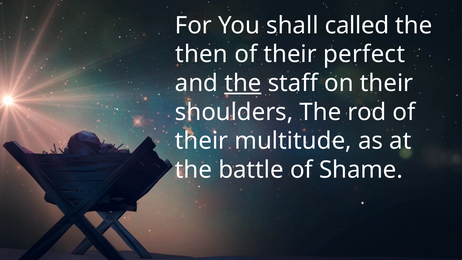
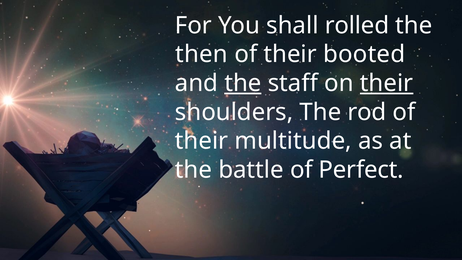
called: called -> rolled (357, 25)
perfect: perfect -> booted (364, 54)
their underline: none -> present (387, 83)
Shame: Shame -> Perfect (361, 170)
